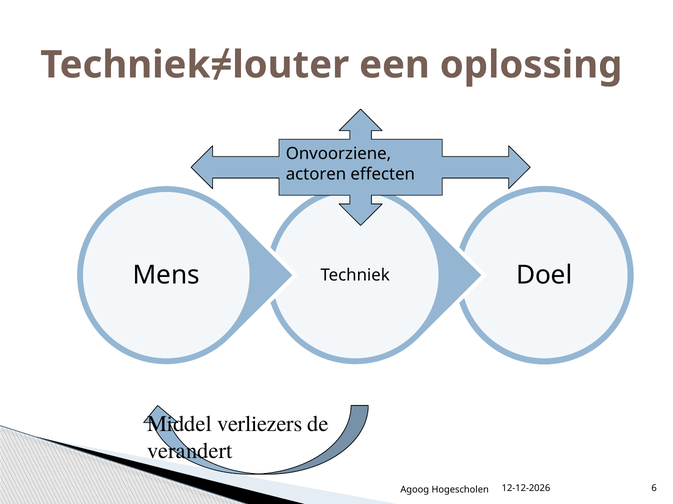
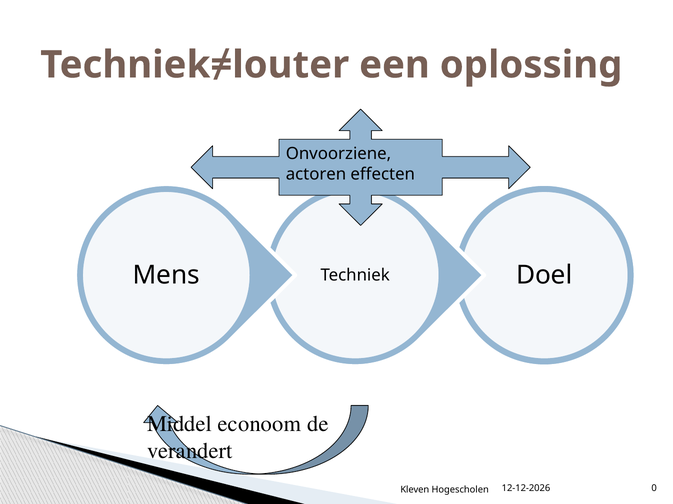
verliezers: verliezers -> econoom (259, 424)
Agoog: Agoog -> Kleven (415, 490)
6: 6 -> 0 (654, 489)
